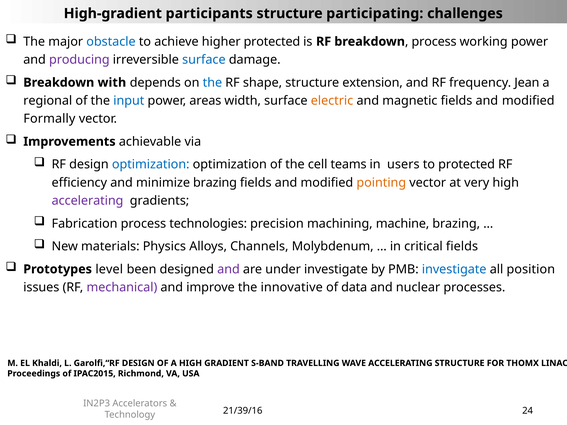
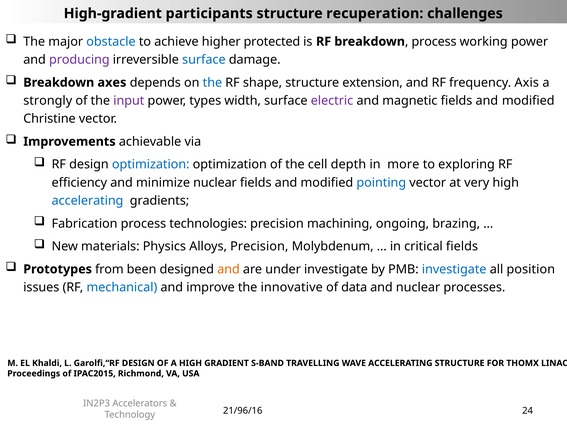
participating: participating -> recuperation (375, 13)
with: with -> axes (112, 83)
Jean: Jean -> Axis (527, 83)
regional: regional -> strongly (48, 101)
input colour: blue -> purple (129, 101)
areas: areas -> types (205, 101)
electric colour: orange -> purple (332, 101)
Formally: Formally -> Christine (49, 119)
teams: teams -> depth (348, 165)
users: users -> more (403, 165)
to protected: protected -> exploring (467, 165)
minimize brazing: brazing -> nuclear (215, 183)
pointing colour: orange -> blue (381, 183)
accelerating colour: purple -> blue (88, 201)
machine: machine -> ongoing (402, 224)
Alloys Channels: Channels -> Precision (259, 247)
level: level -> from (109, 269)
and colour: purple -> orange (229, 269)
mechanical colour: purple -> blue (122, 287)
21/39/16: 21/39/16 -> 21/96/16 (243, 411)
